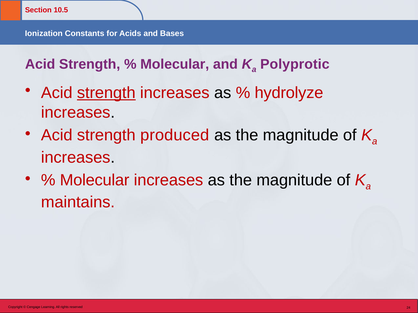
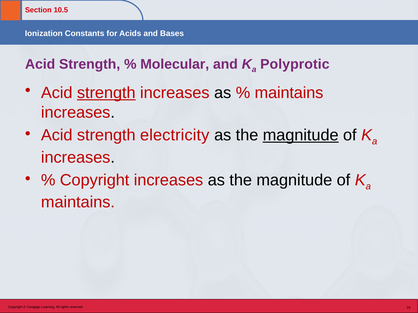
hydrolyze: hydrolyze -> maintains (289, 93)
produced: produced -> electricity (175, 135)
magnitude underline: none -> present (301, 135)
Molecular: Molecular -> Copyright (95, 180)
